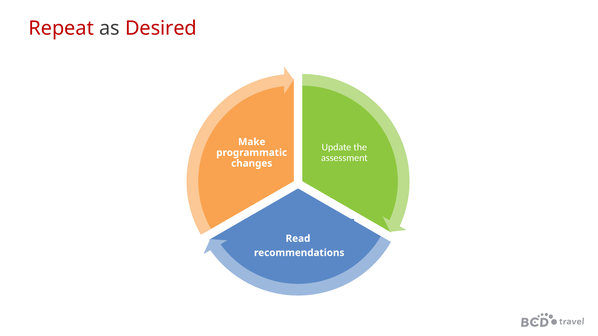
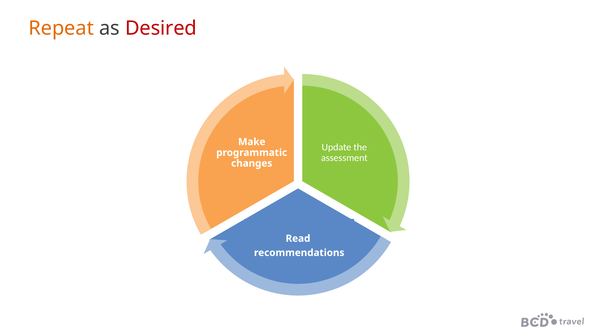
Repeat colour: red -> orange (61, 28)
